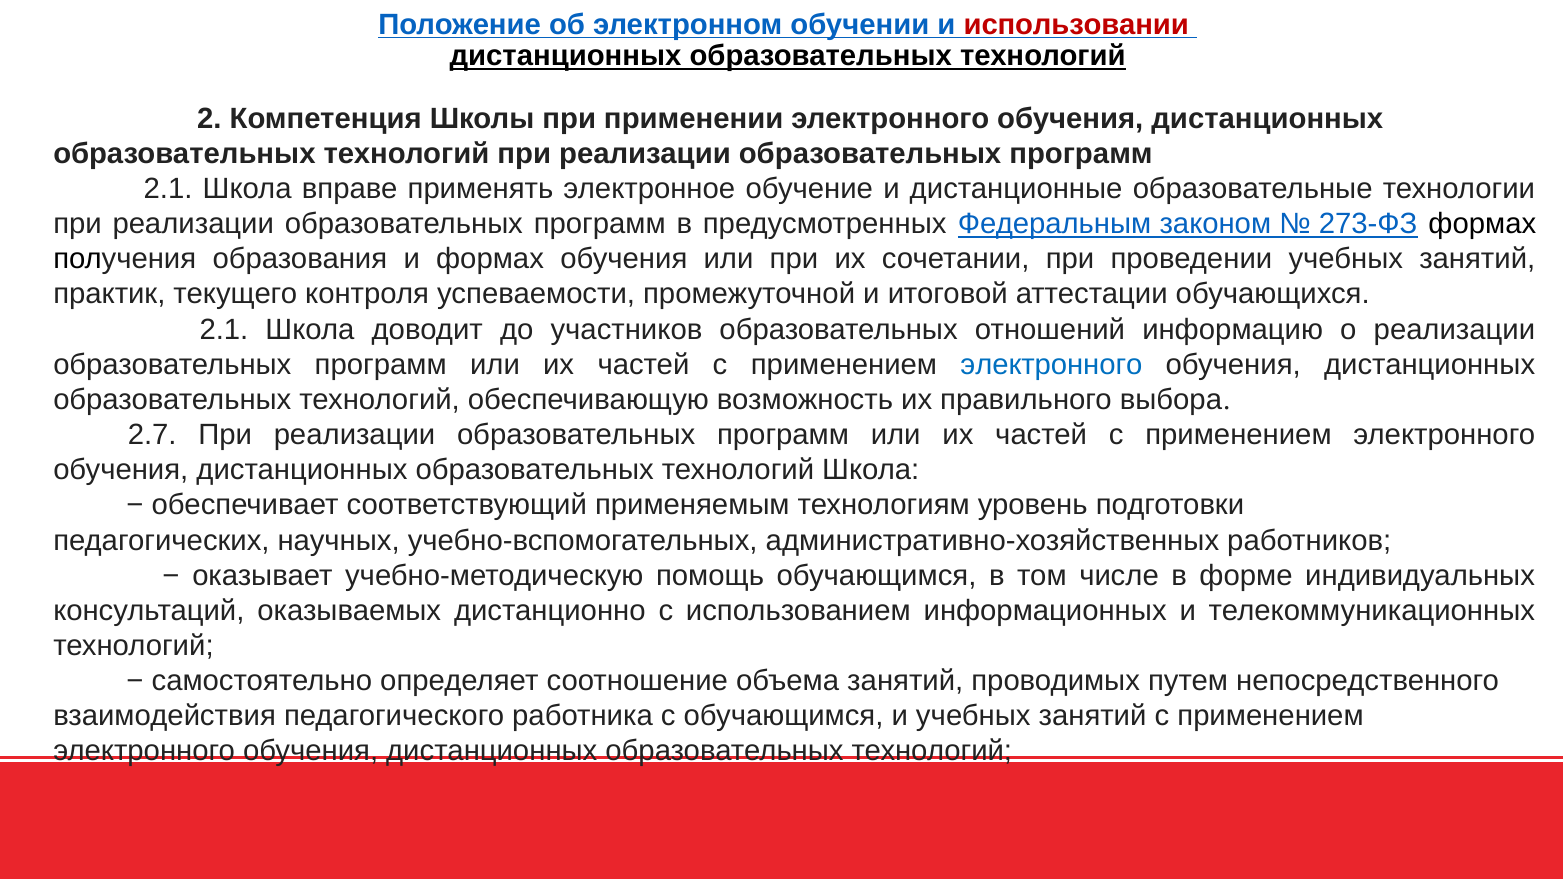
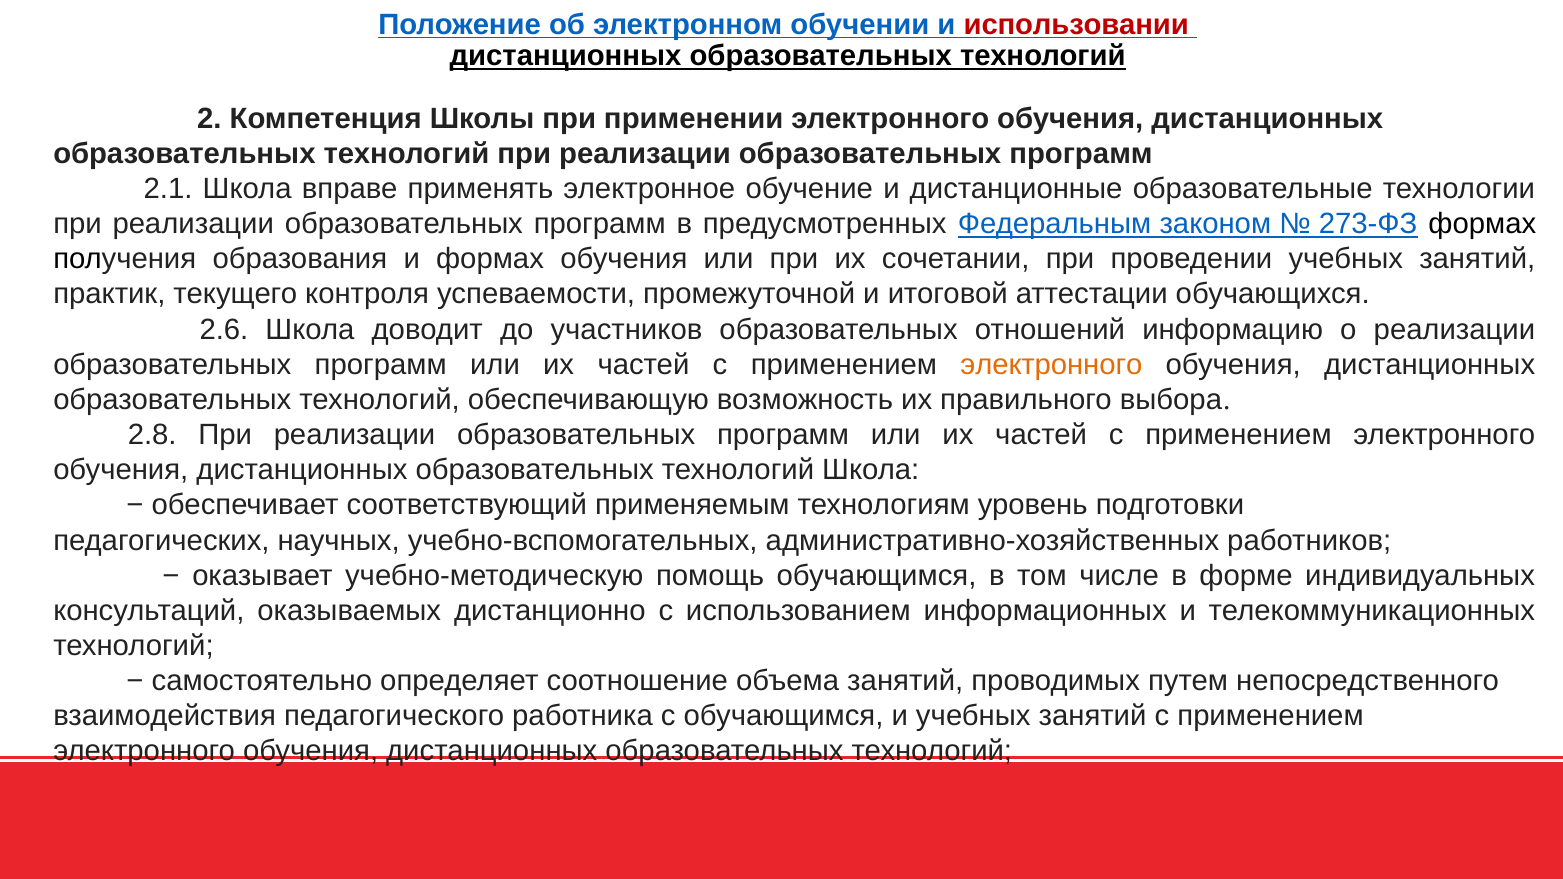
2.1: 2.1 -> 2.6 (224, 329)
электронного colour: blue -> orange (1051, 365)
2.7: 2.7 -> 2.8 (152, 435)
